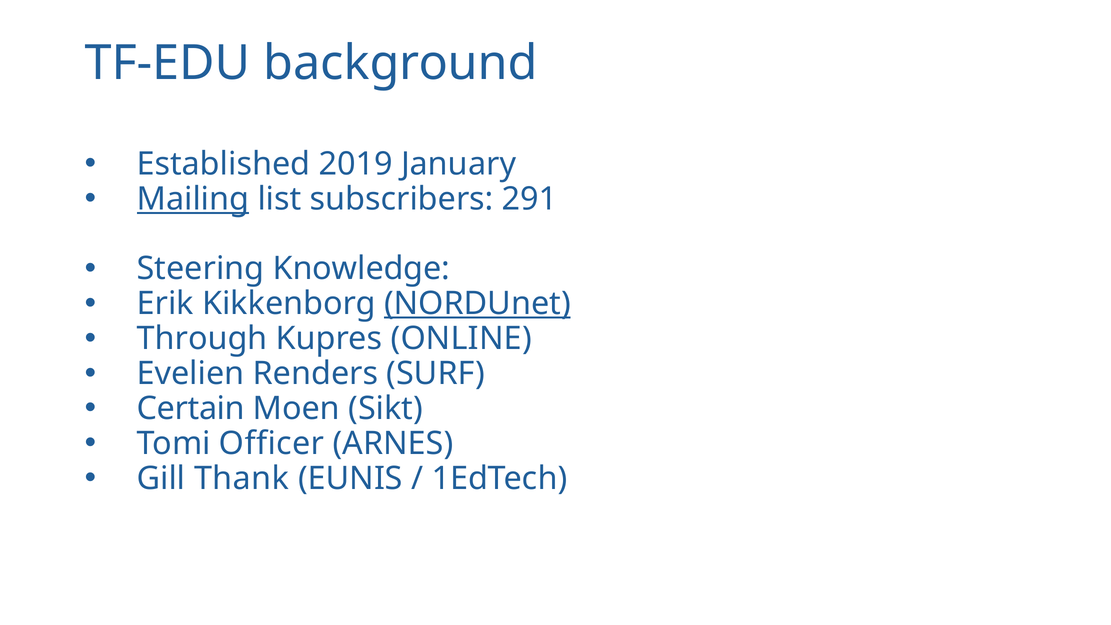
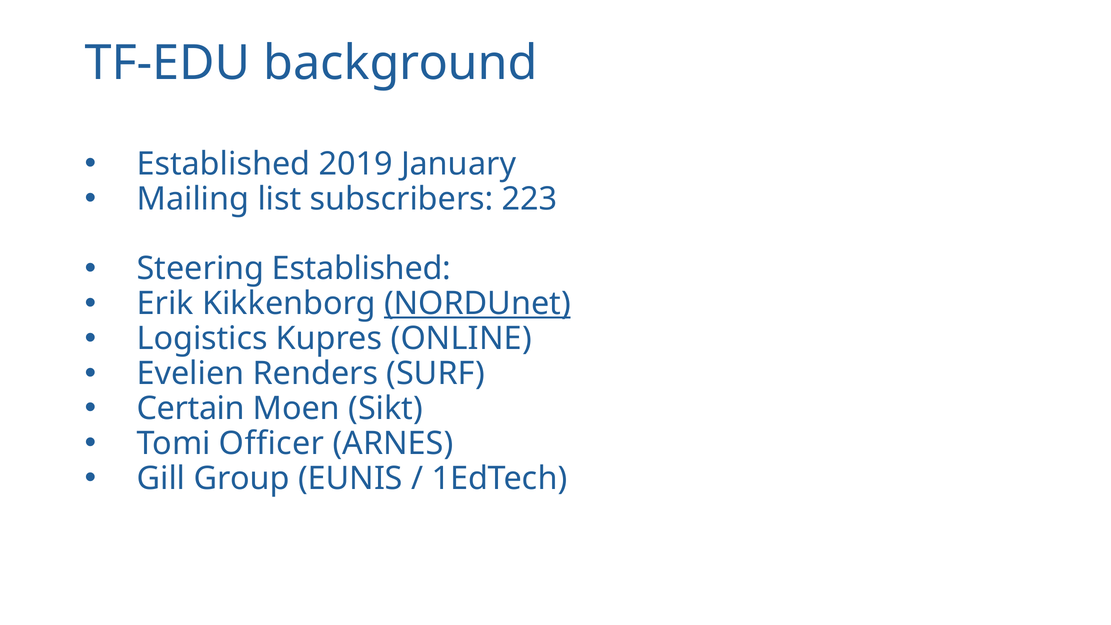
Mailing underline: present -> none (193, 199)
291: 291 -> 223 (530, 199)
Steering Knowledge: Knowledge -> Established (361, 269)
Through: Through -> Logistics (202, 339)
Thank: Thank -> Group (242, 478)
